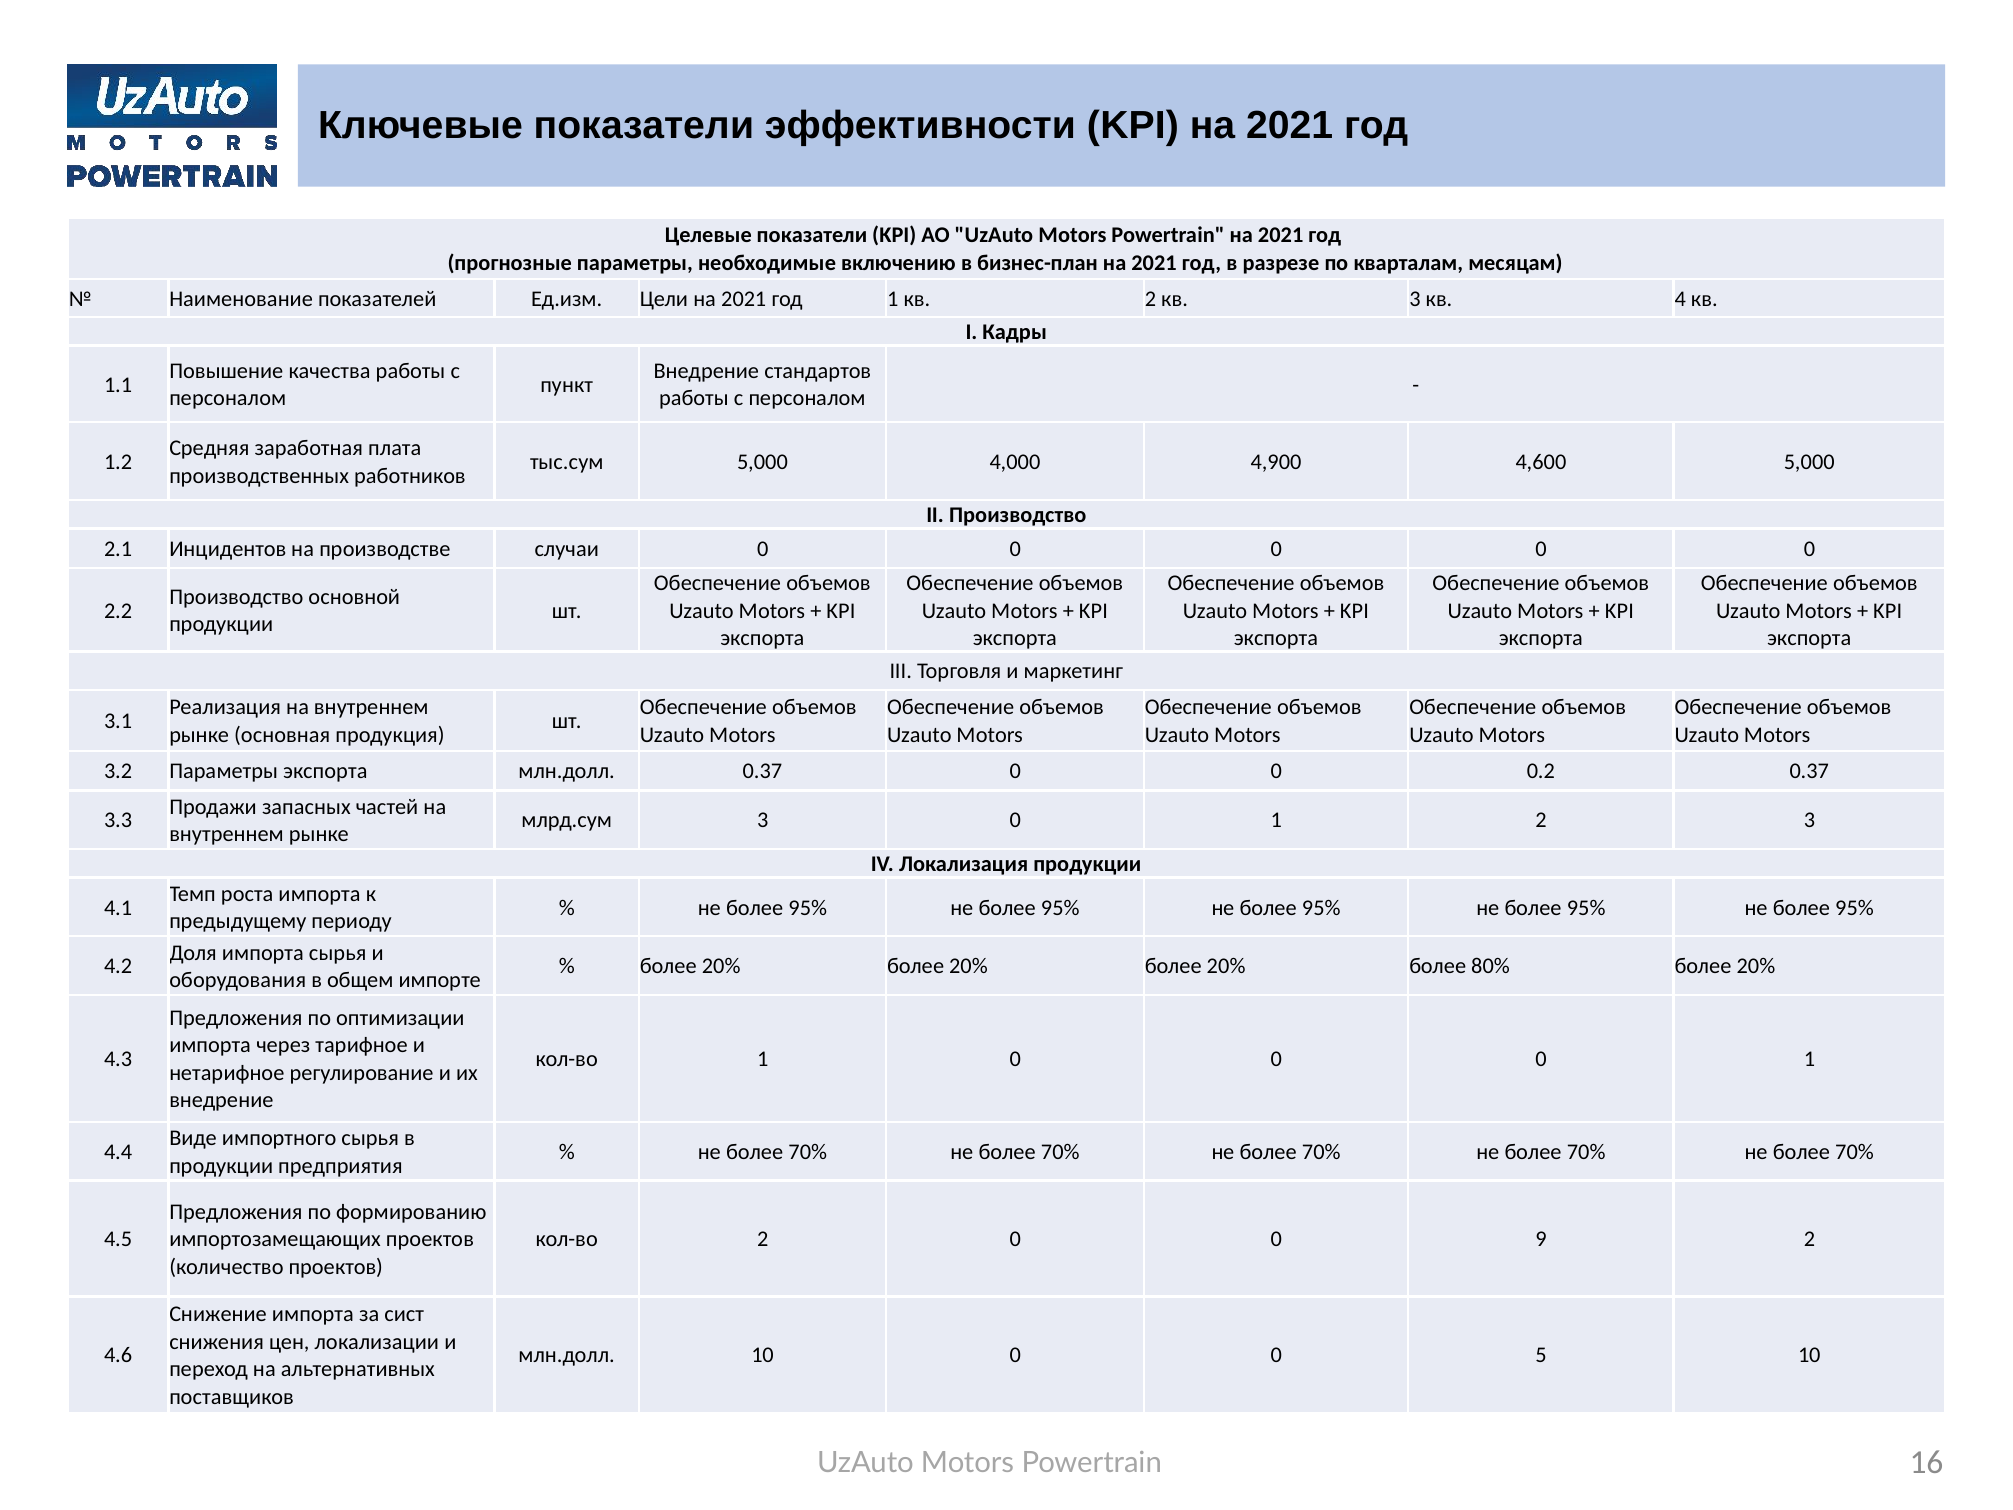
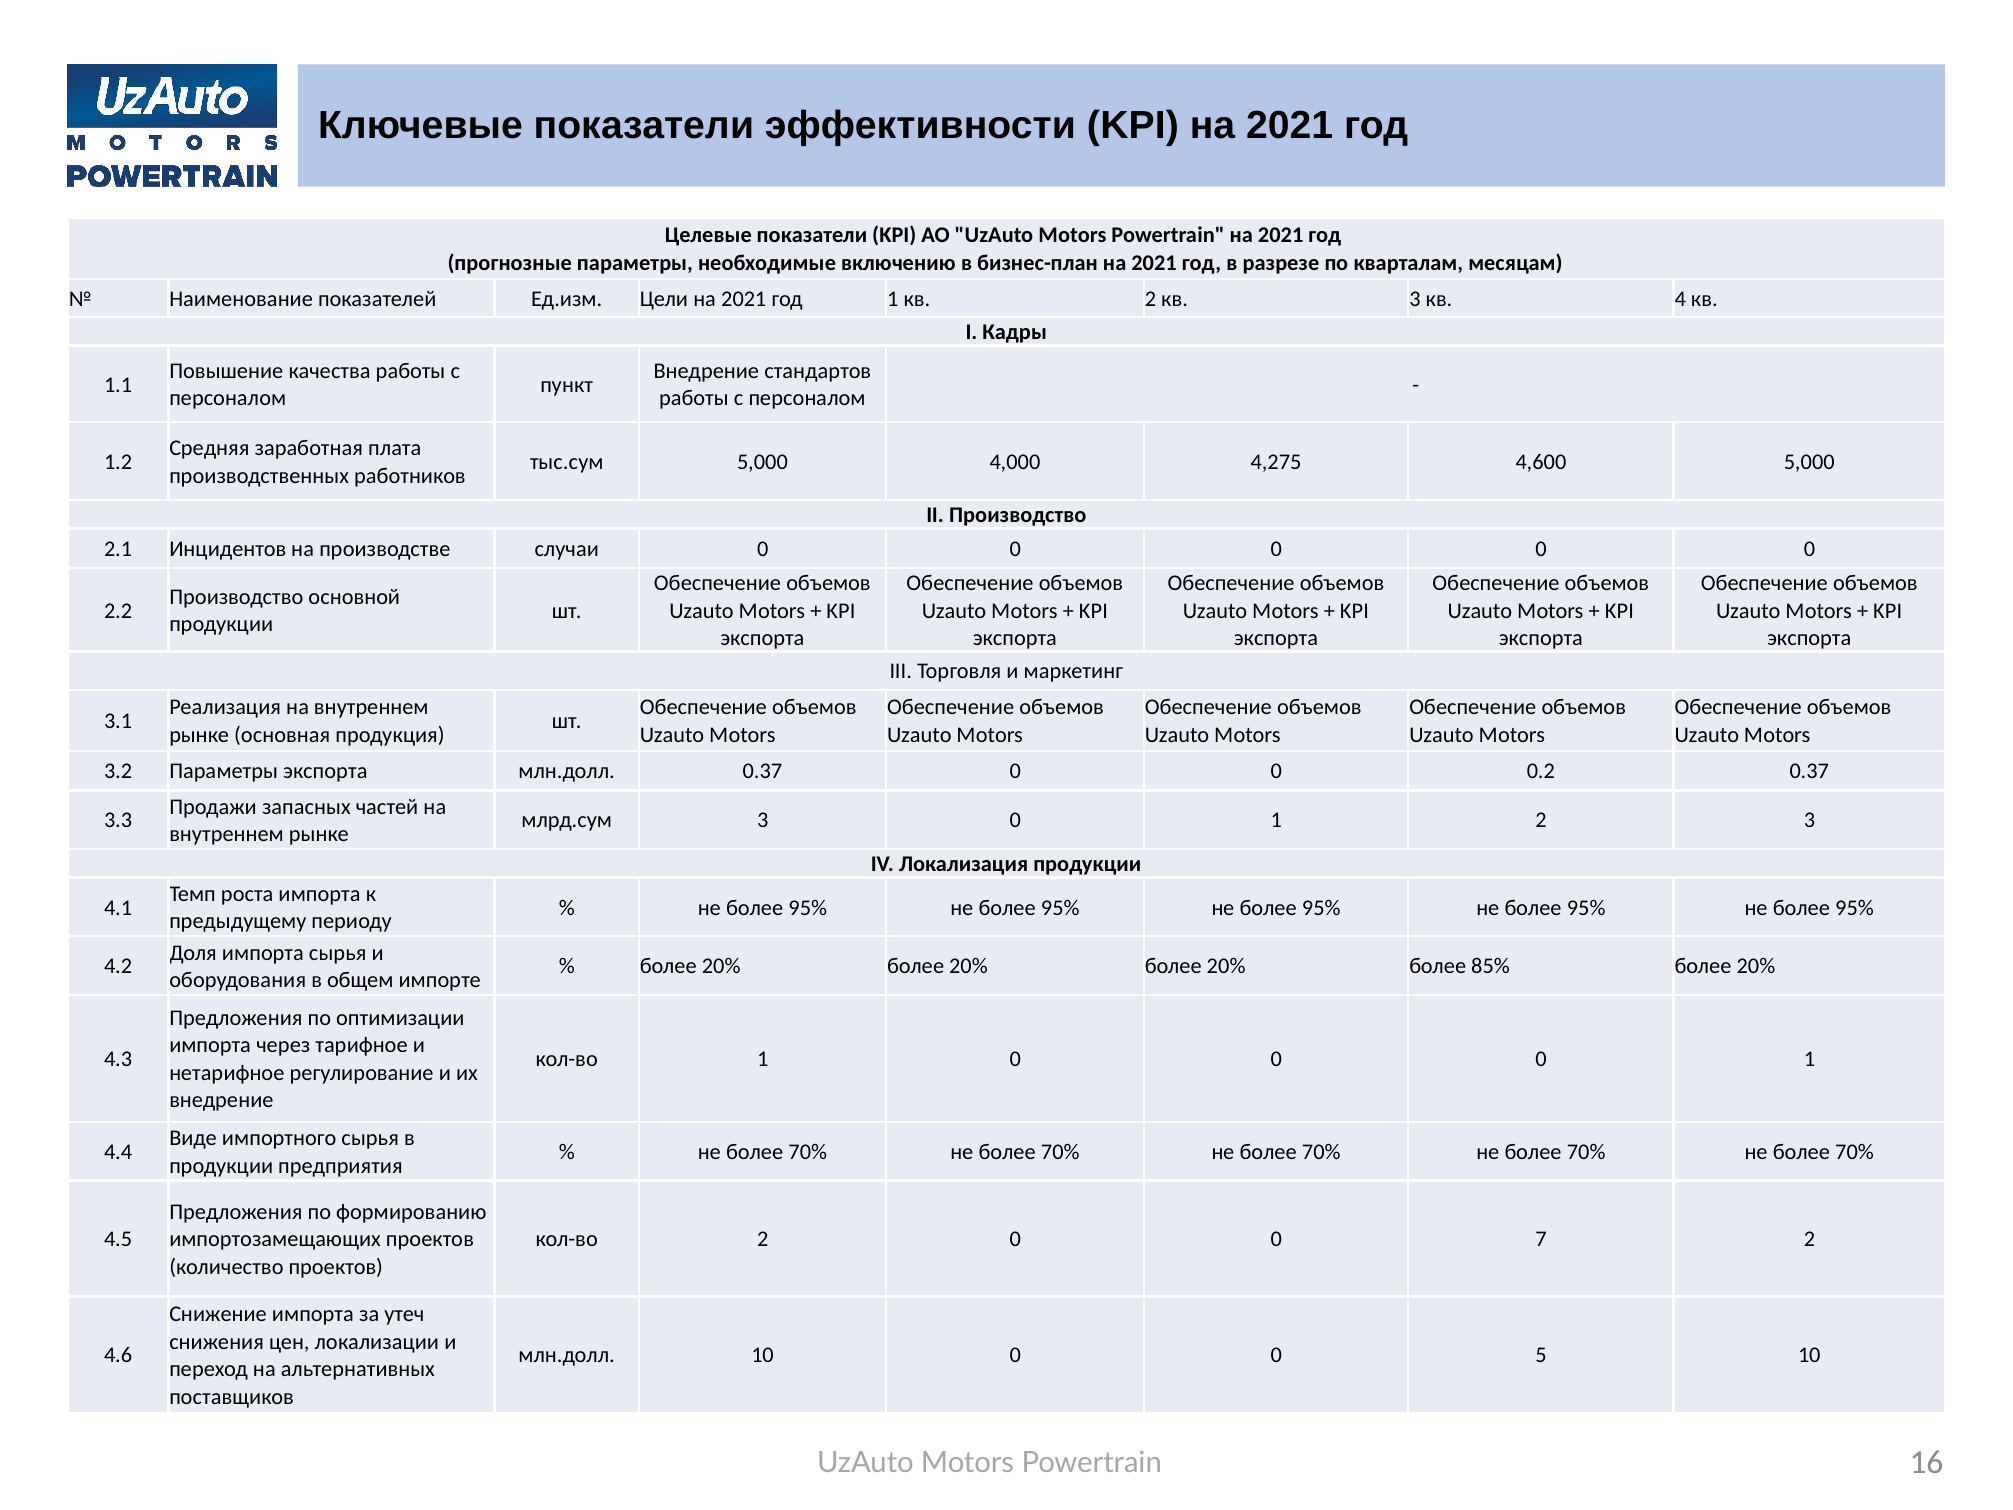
4,900: 4,900 -> 4,275 (1276, 462)
80%: 80% -> 85% (1491, 966)
9: 9 -> 7 (1541, 1239)
сист: сист -> утеч (404, 1314)
